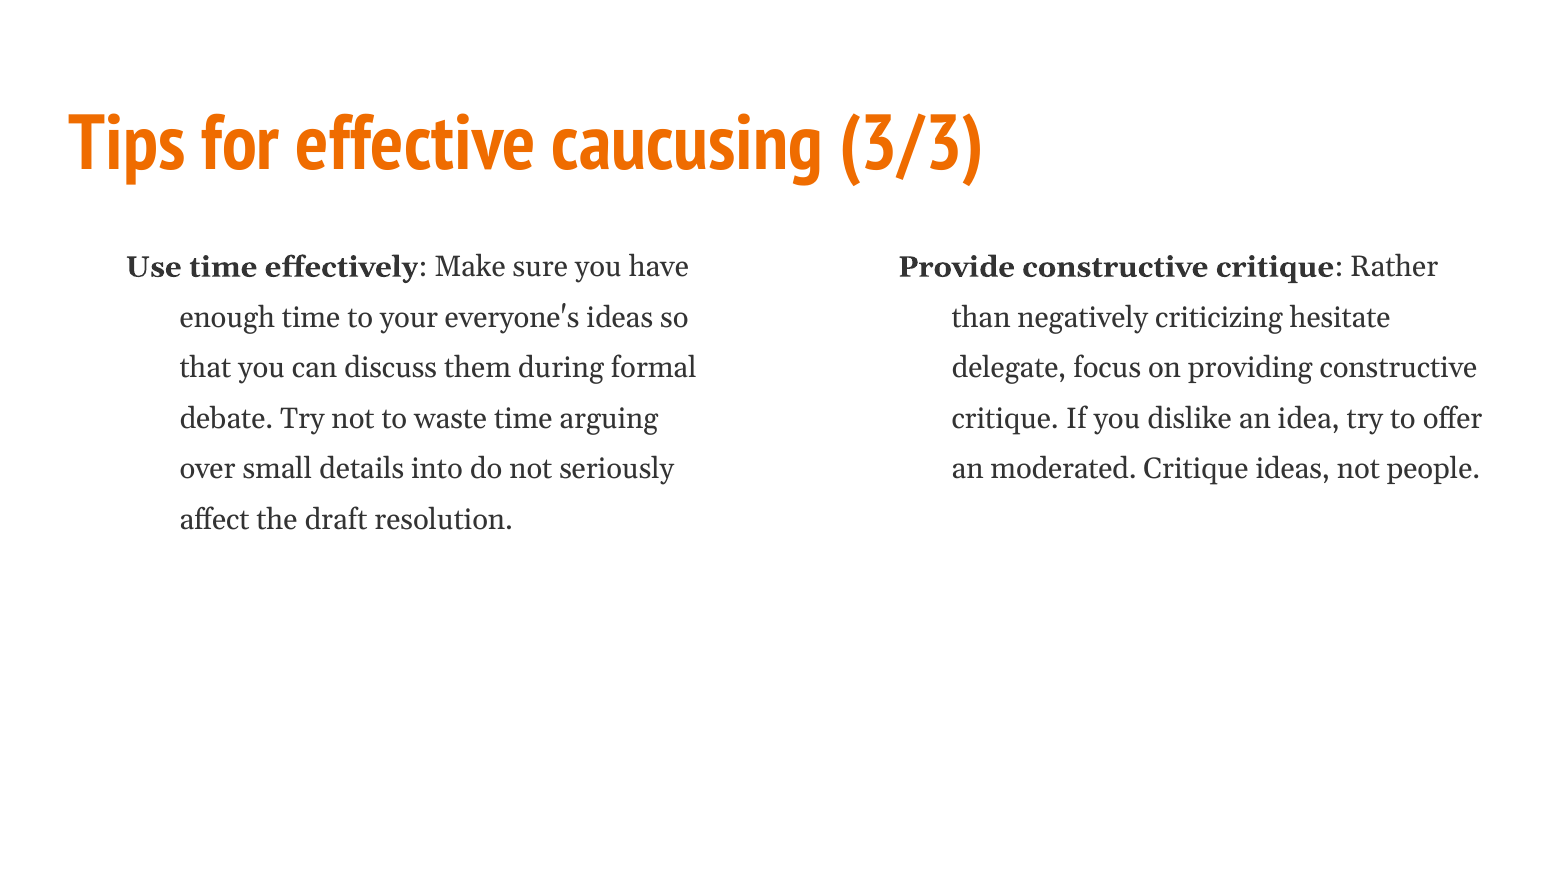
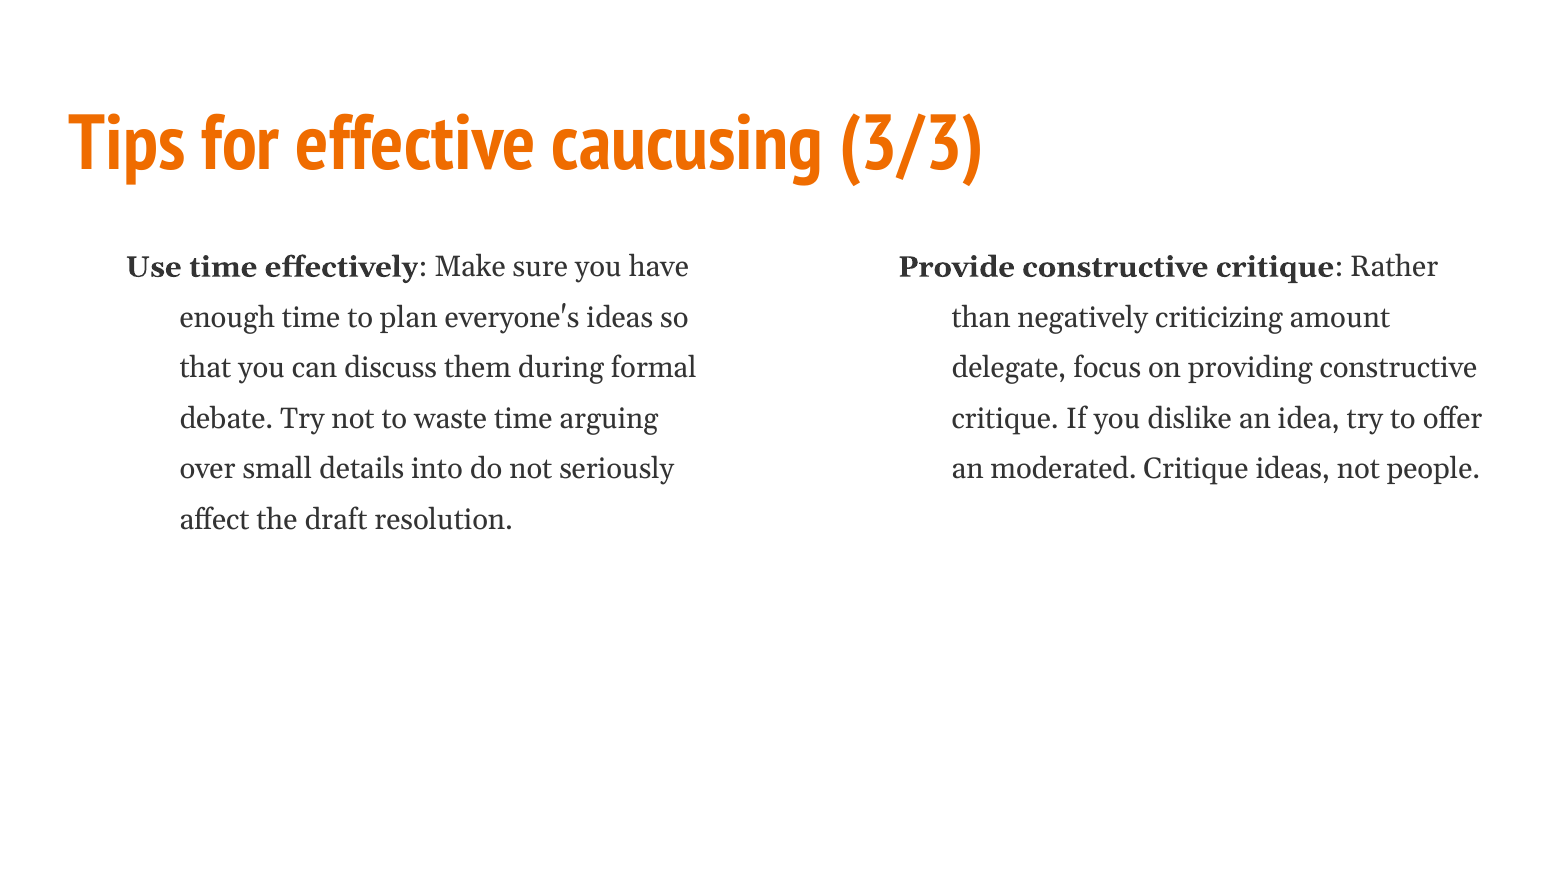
your: your -> plan (409, 317)
hesitate: hesitate -> amount (1340, 317)
